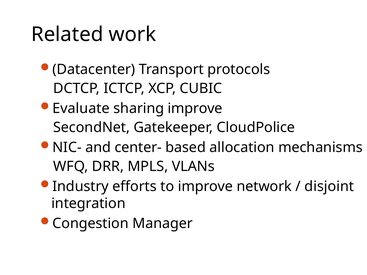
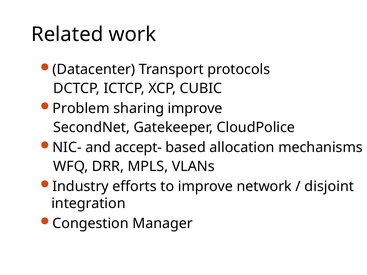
Evaluate: Evaluate -> Problem (81, 108)
center-: center- -> accept- (138, 148)
